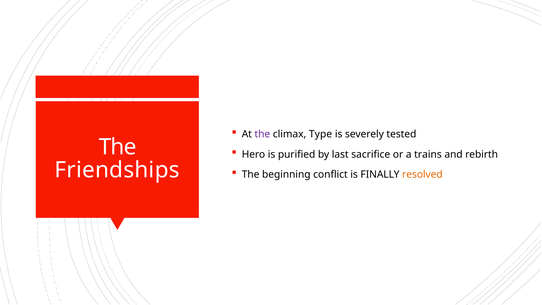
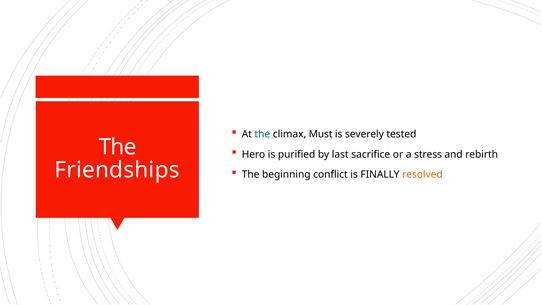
the colour: purple -> blue (262, 134)
Type: Type -> Must (321, 134)
trains: trains -> stress (428, 154)
